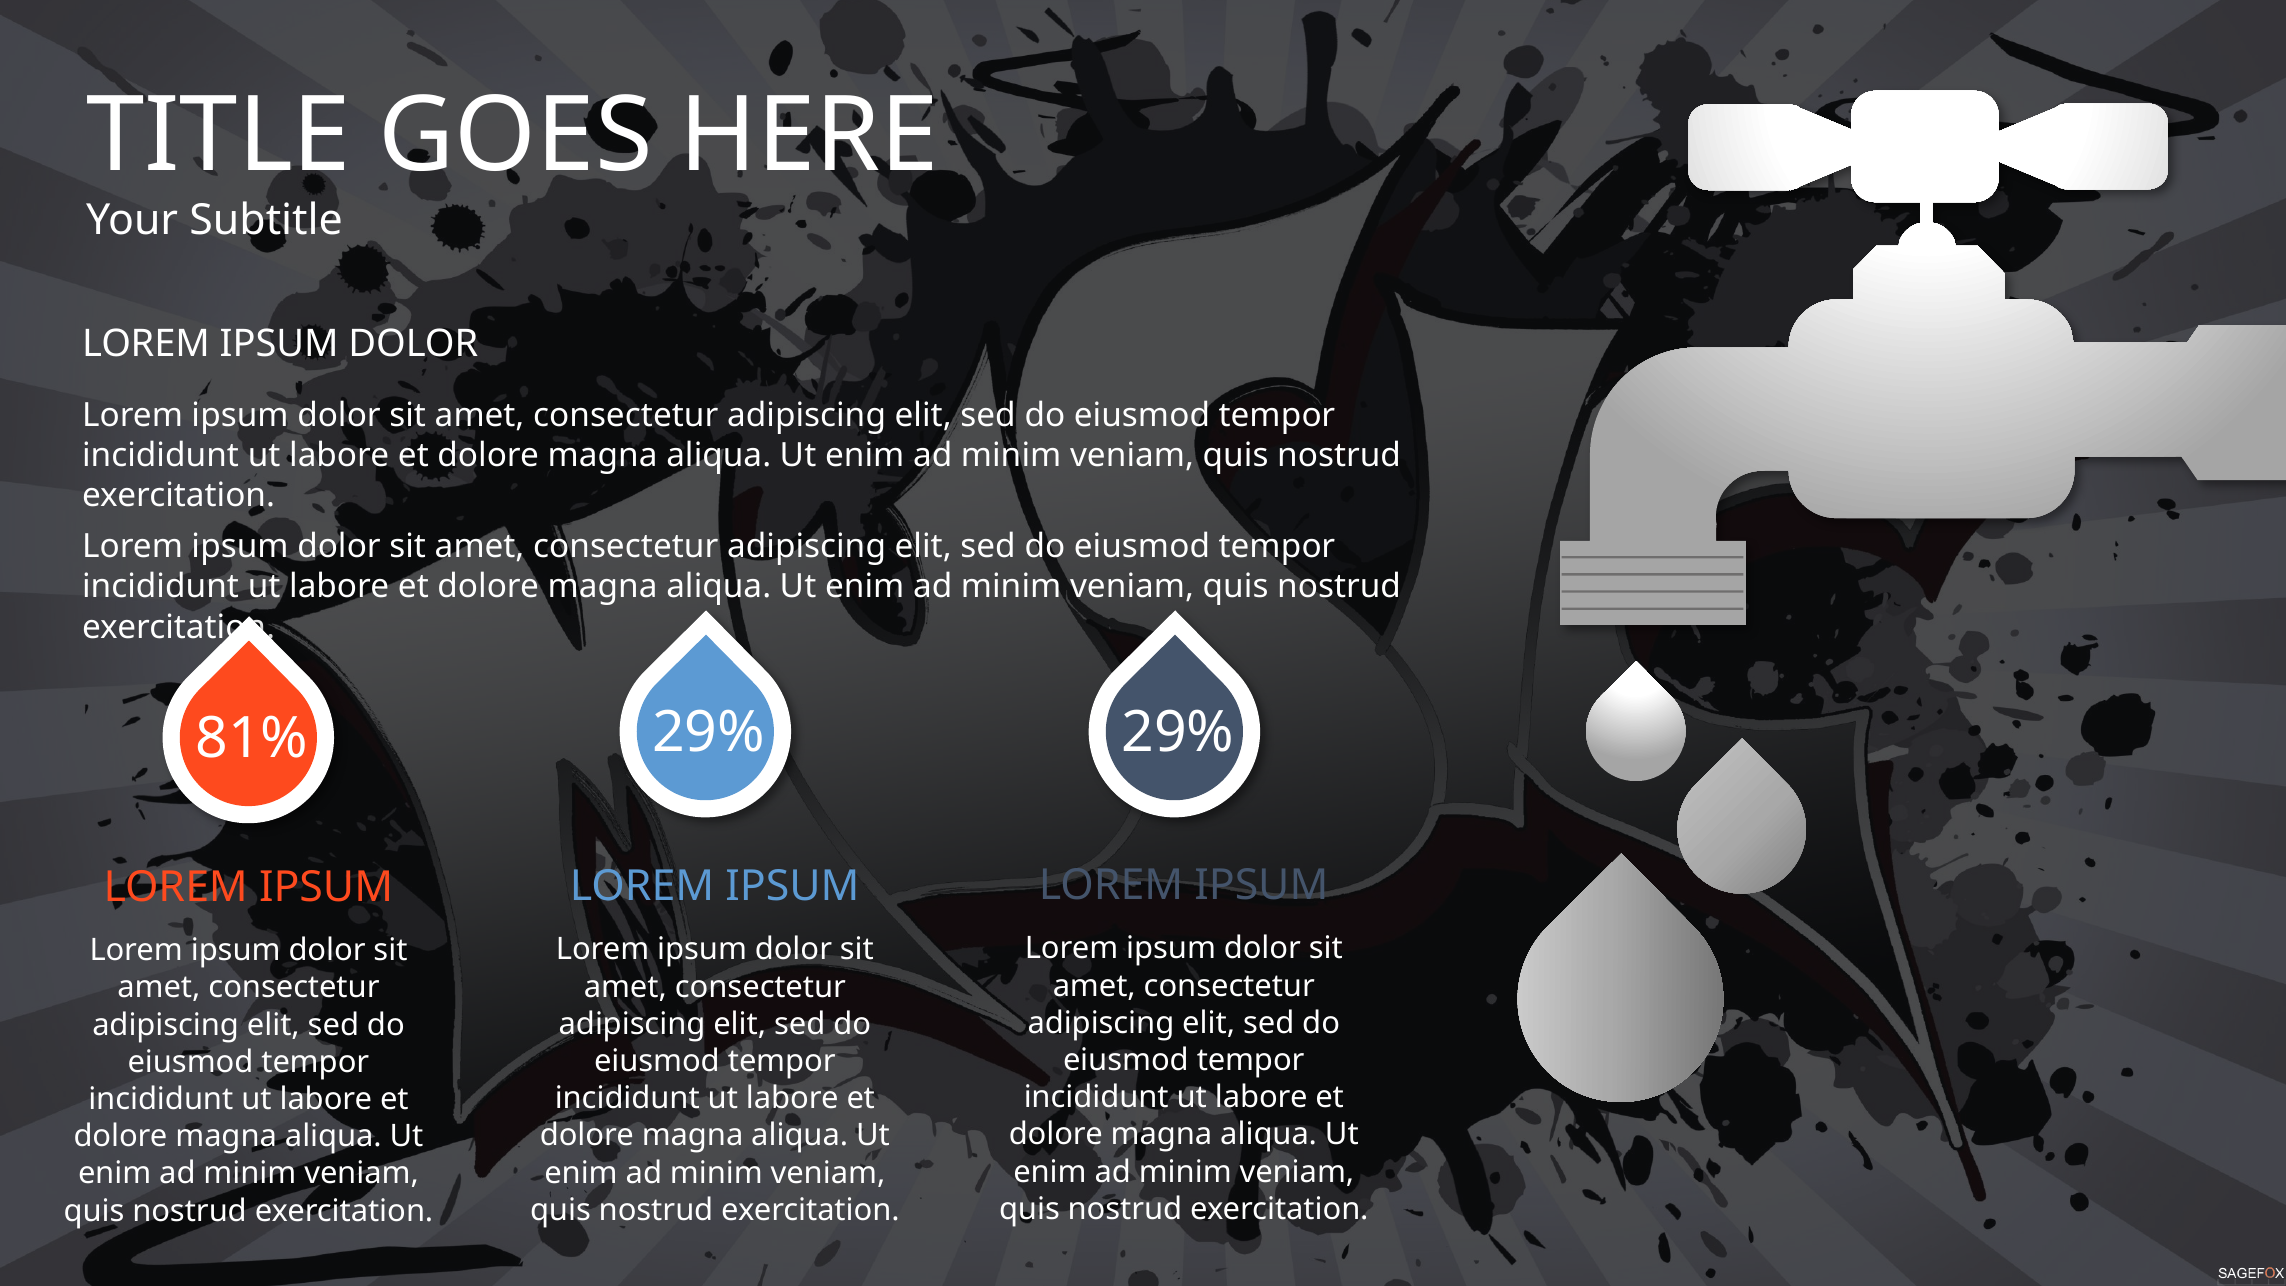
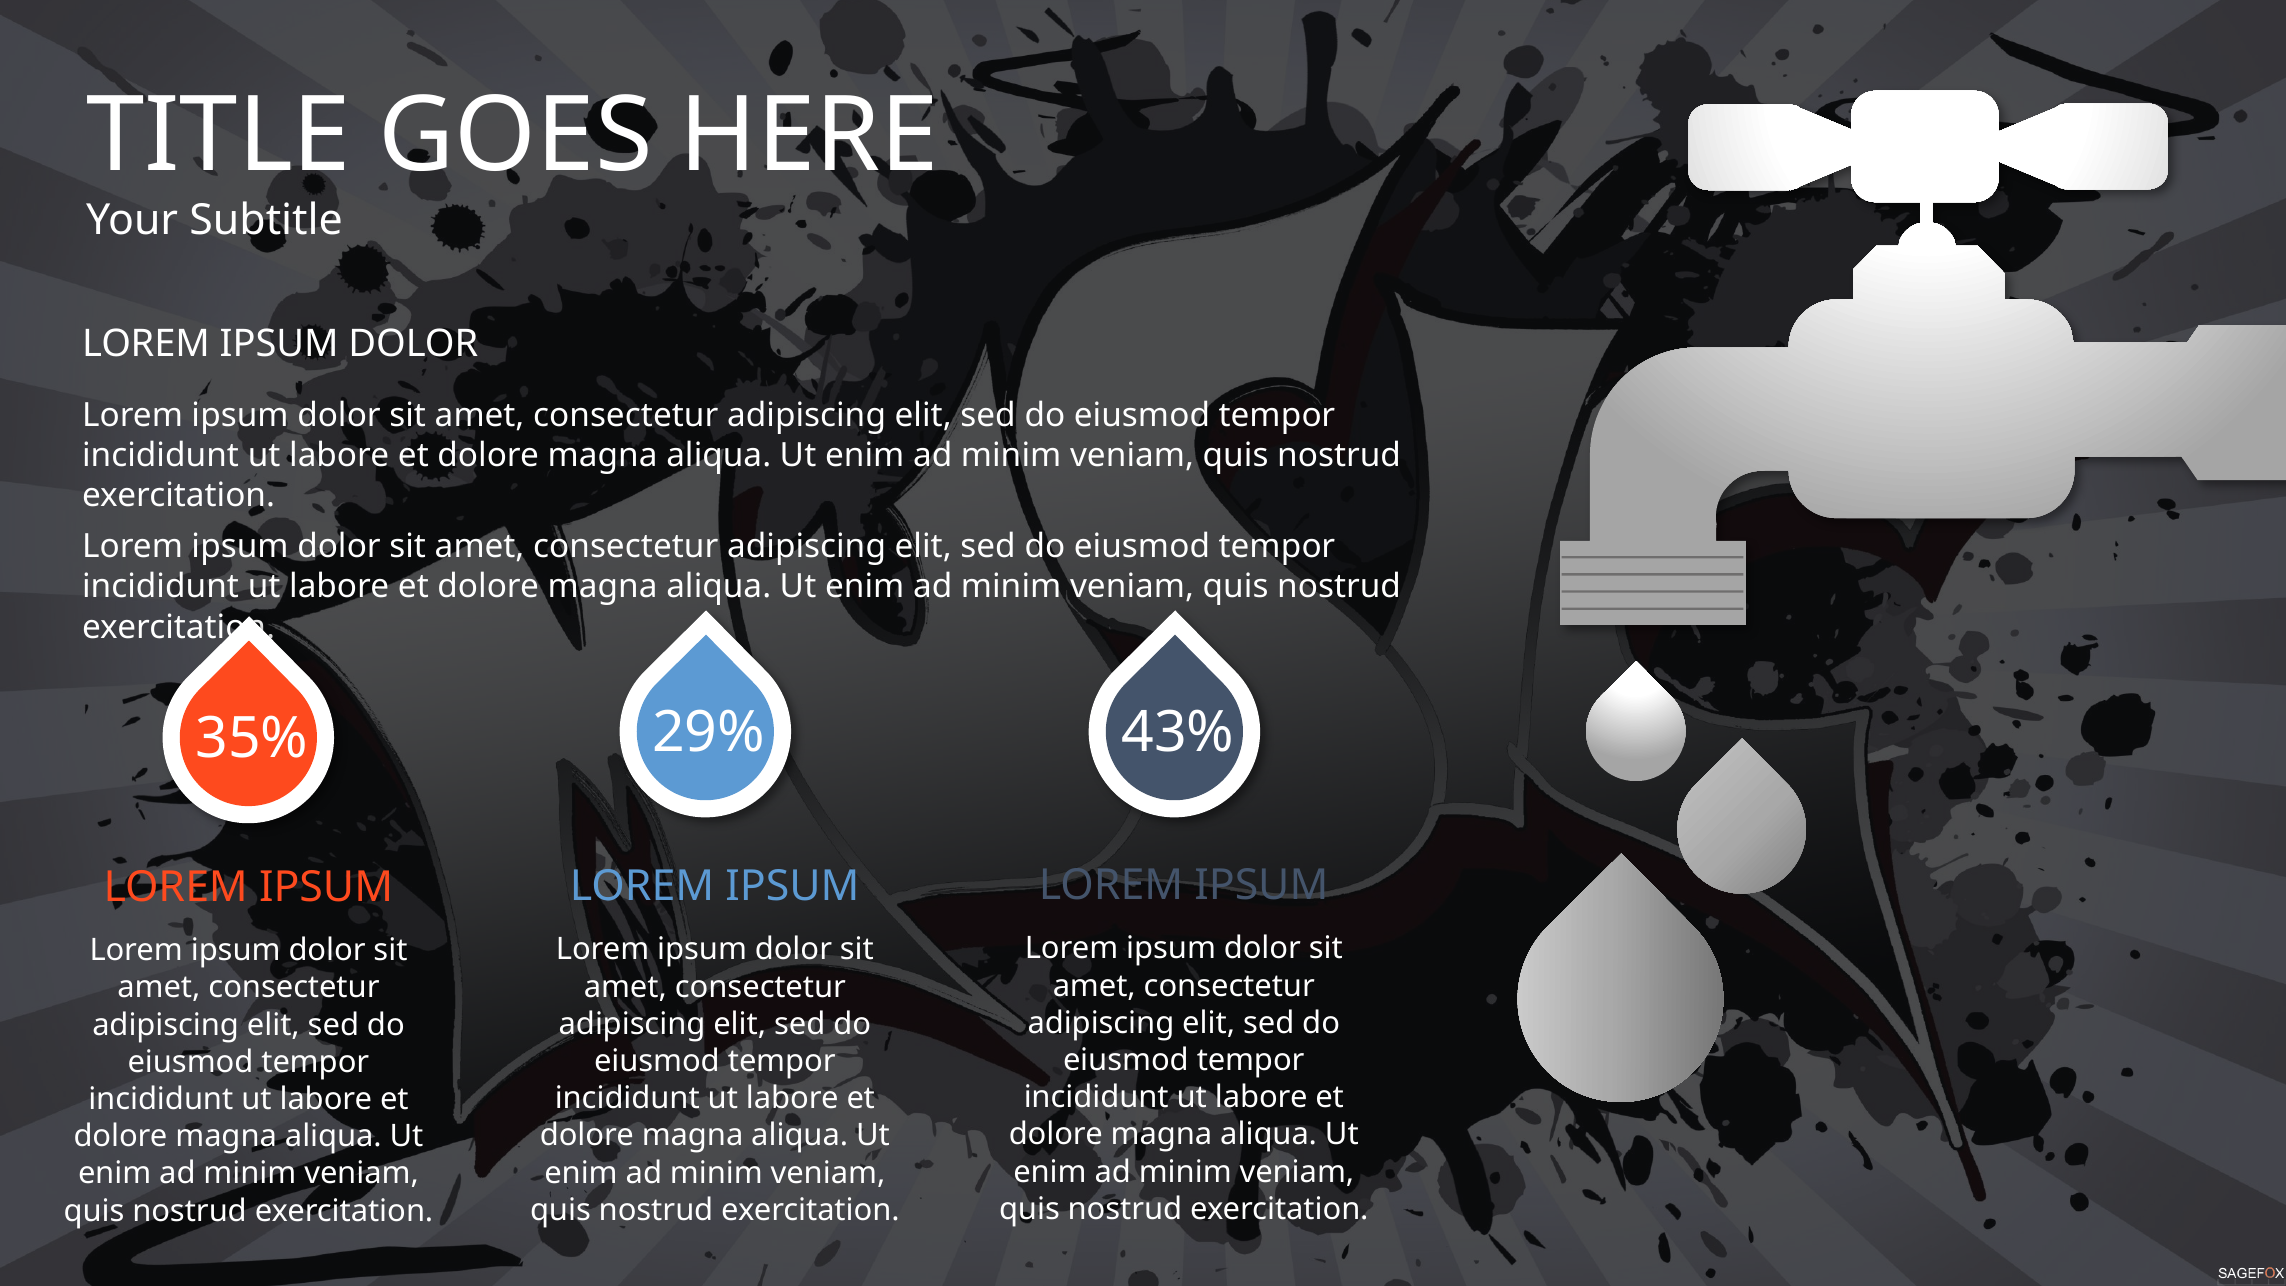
81%: 81% -> 35% (252, 738)
29% 29%: 29% -> 43% (1178, 733)
